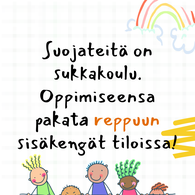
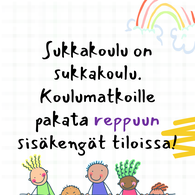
Suojateitä: Suojateitä -> Sukkakoulu (85, 50)
Oppimiseensa: Oppimiseensa -> Koulumatkoille (98, 96)
reppuun colour: orange -> purple (127, 119)
